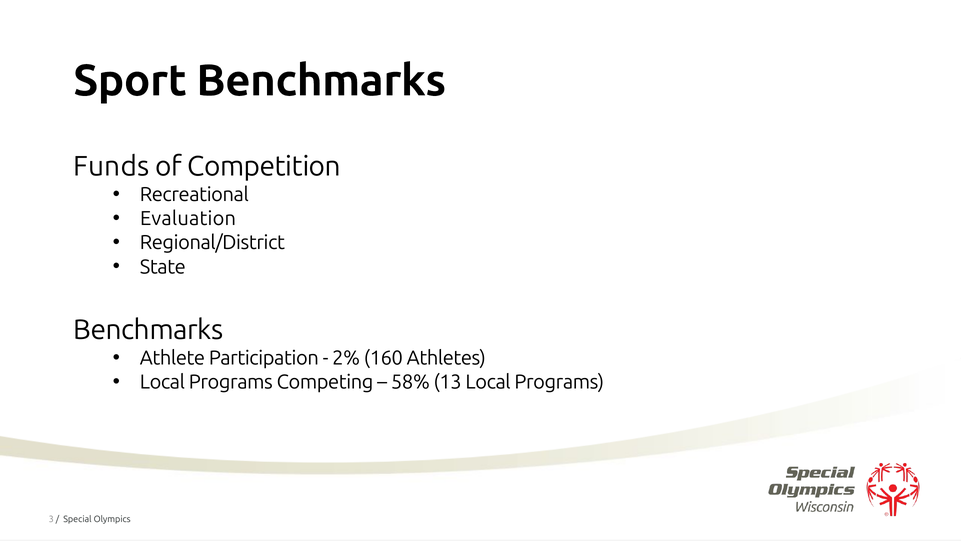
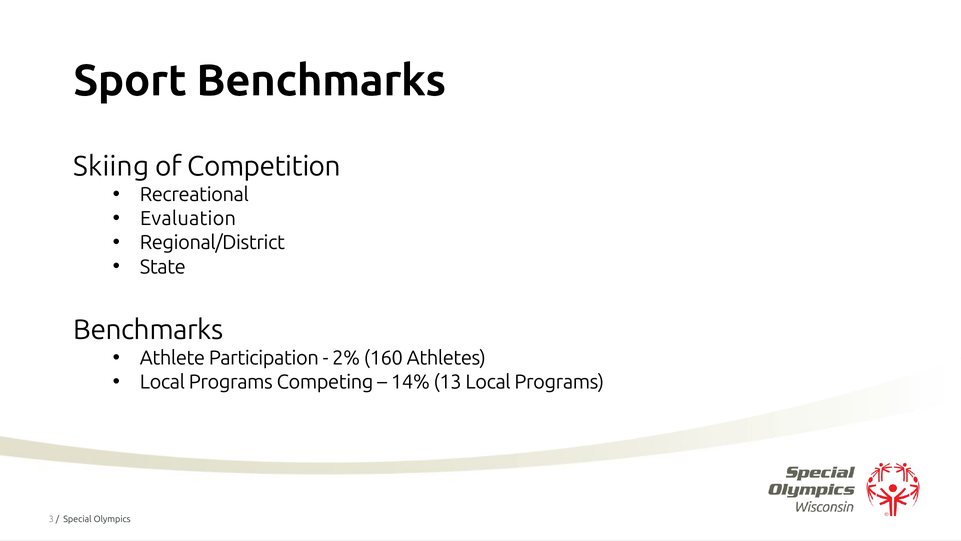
Funds: Funds -> Skiing (111, 166)
58%: 58% -> 14% (410, 382)
